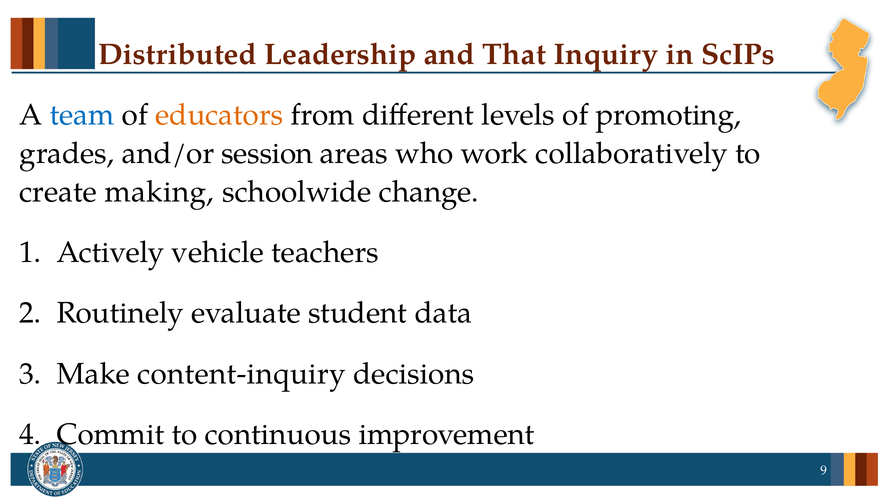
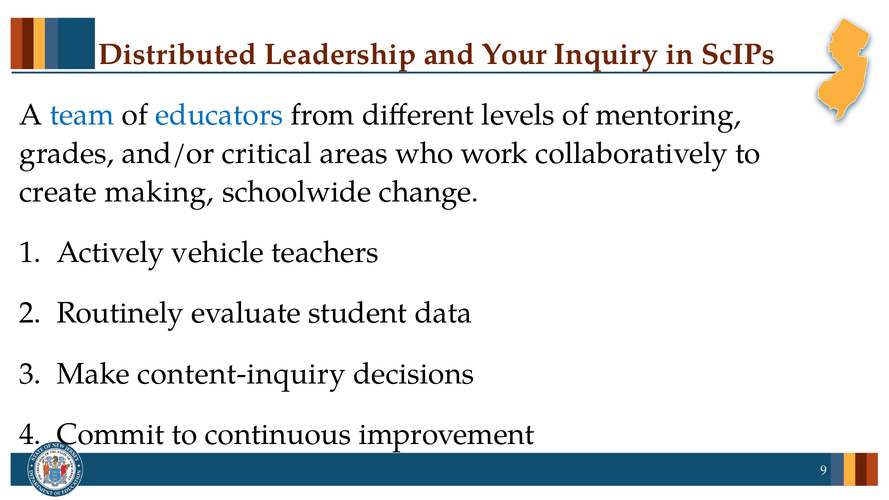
That: That -> Your (514, 55)
educators colour: orange -> blue (219, 115)
promoting: promoting -> mentoring (668, 115)
session: session -> critical (267, 154)
